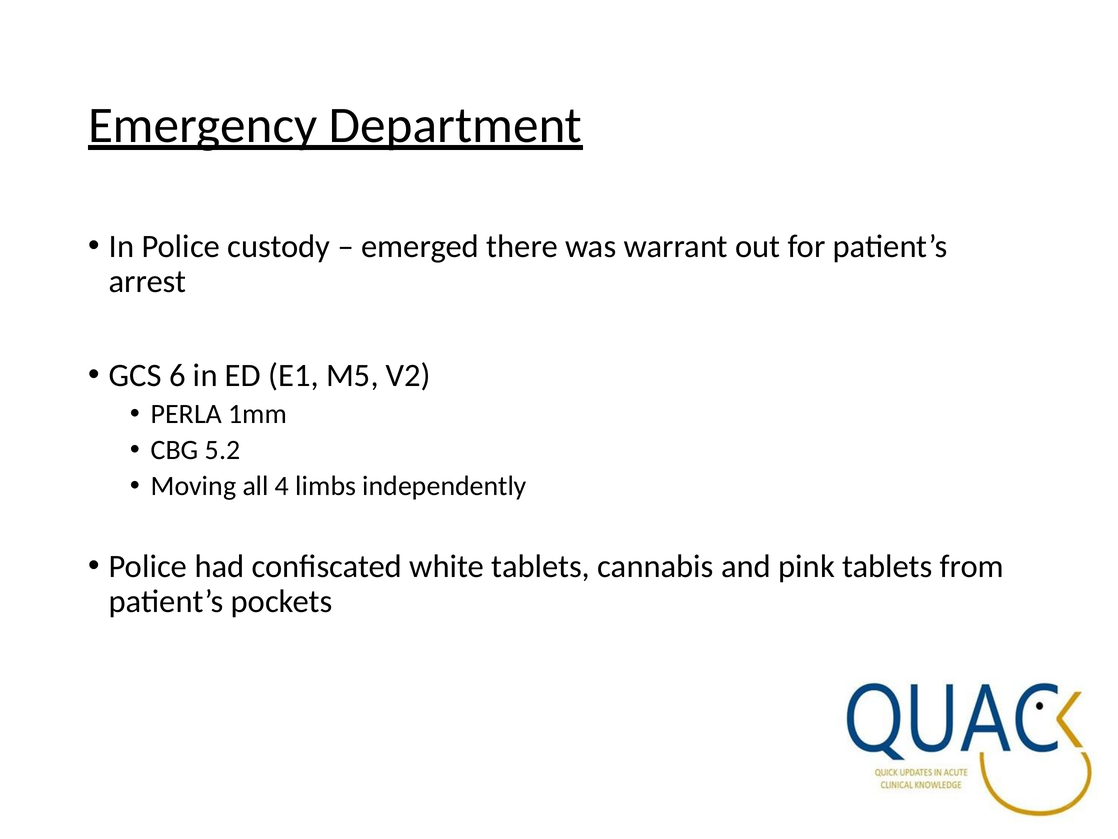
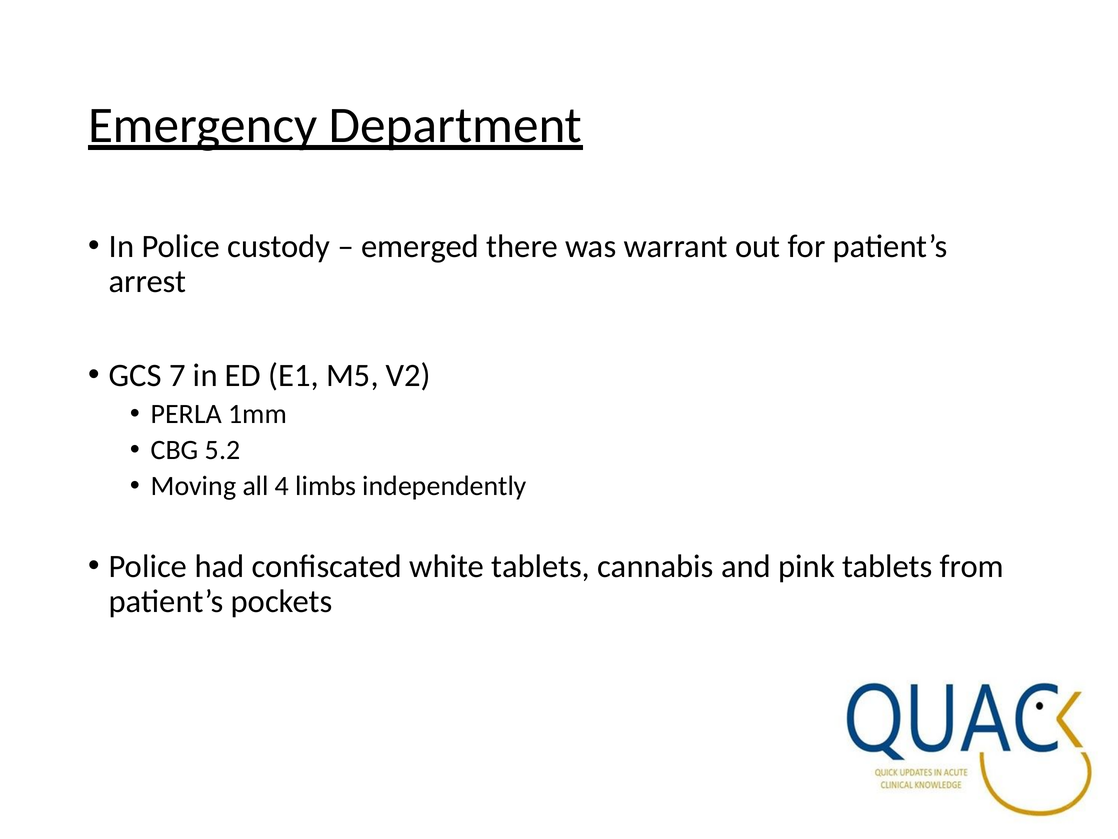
6: 6 -> 7 (177, 375)
